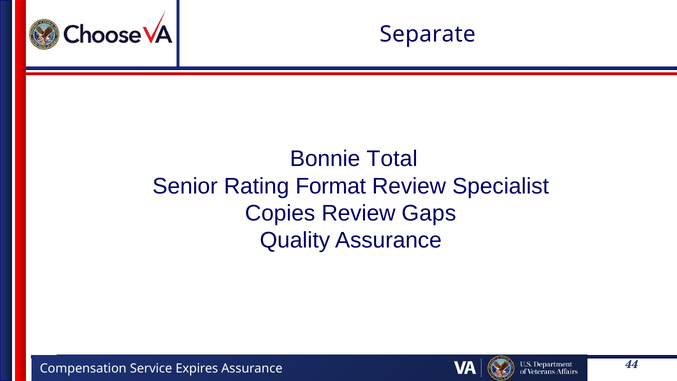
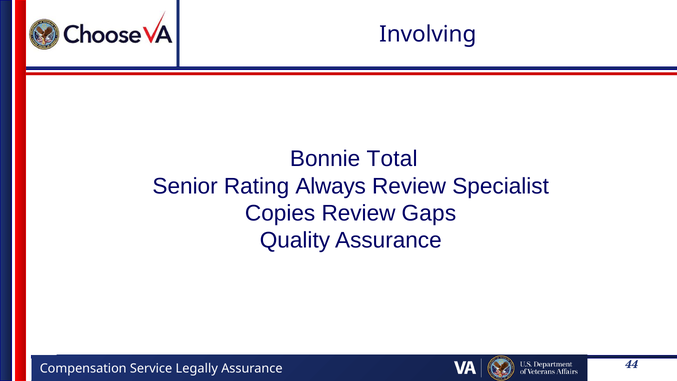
Separate: Separate -> Involving (428, 34)
Format: Format -> Always (331, 186)
Expires: Expires -> Legally (197, 368)
